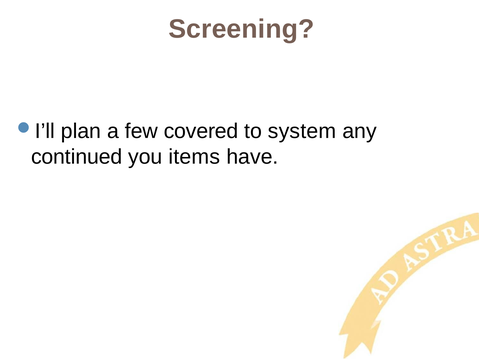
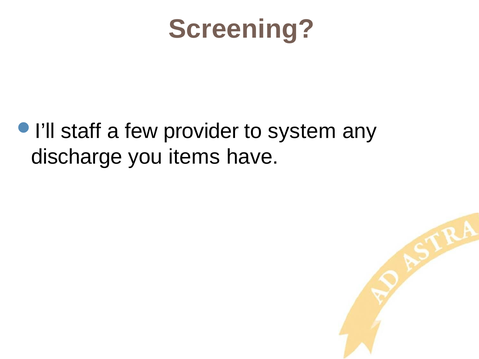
plan: plan -> staff (81, 131)
covered: covered -> provider (201, 131)
continued: continued -> discharge (77, 157)
